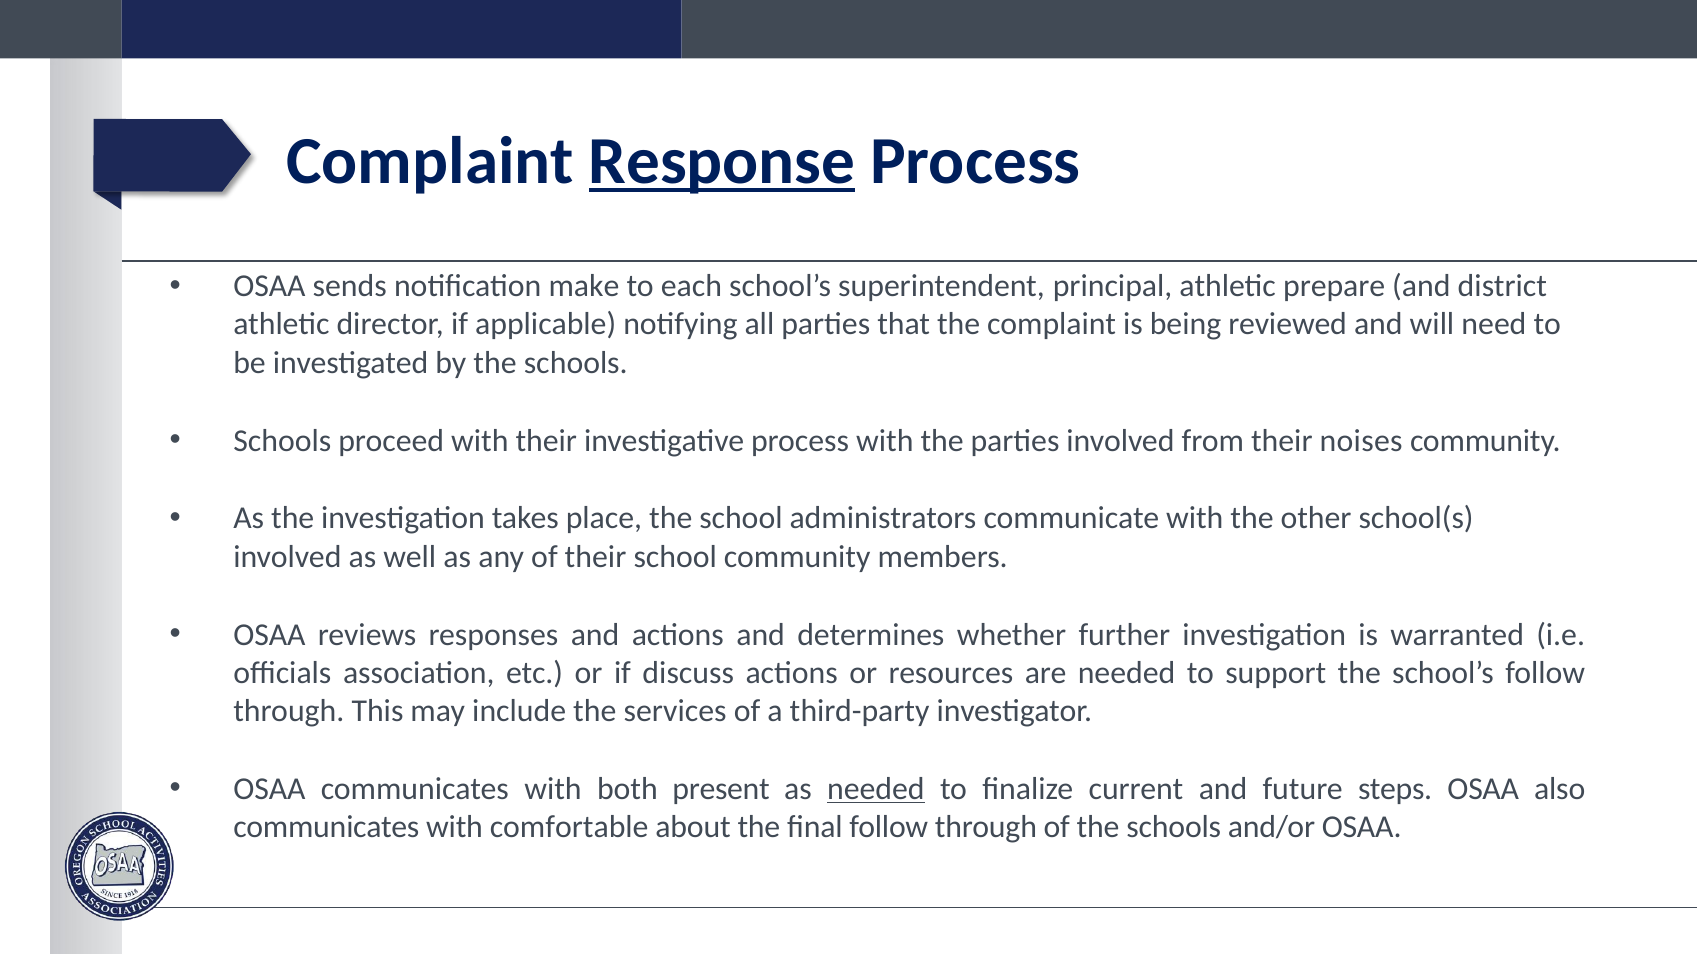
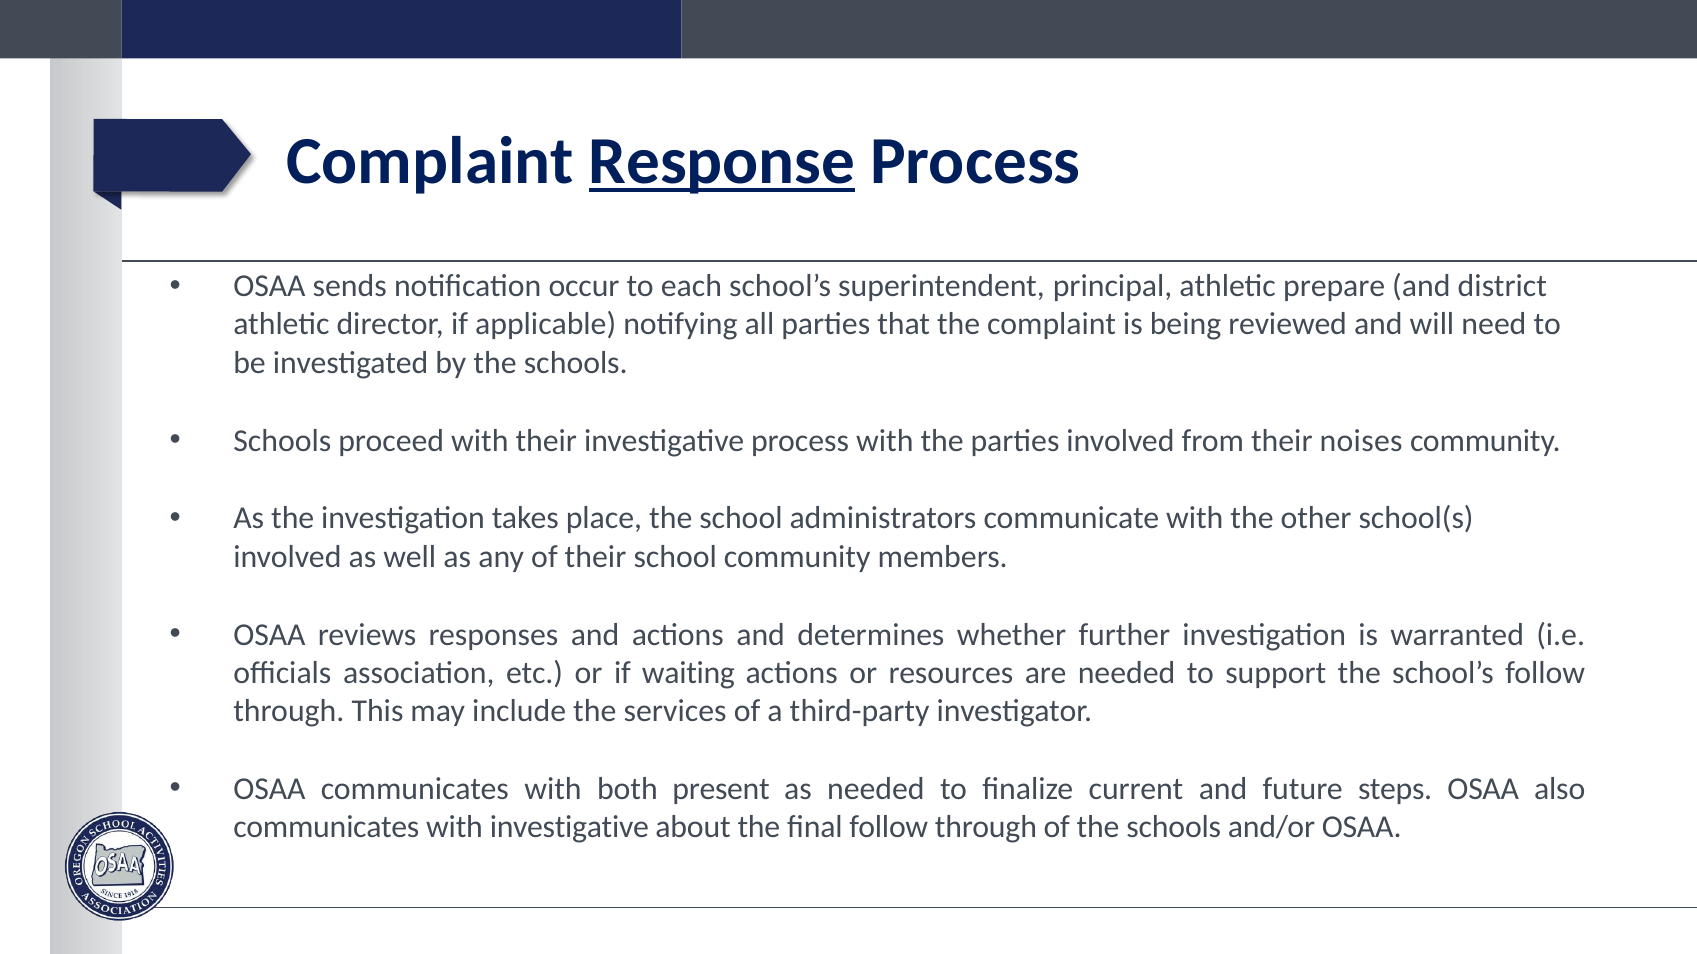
make: make -> occur (584, 286)
discuss: discuss -> waiting (688, 673)
needed underline: present -> none (876, 789)
with comfortable: comfortable -> investigative (569, 827)
